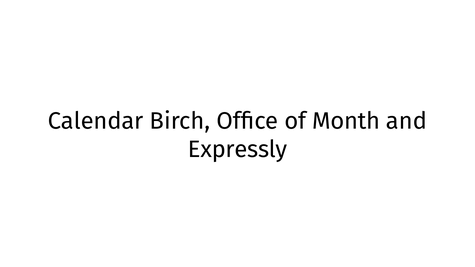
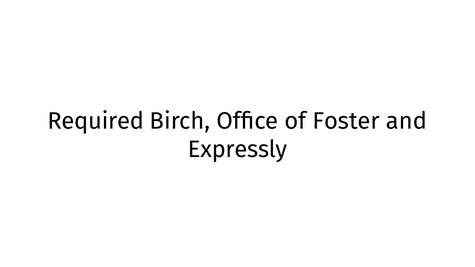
Calendar: Calendar -> Required (96, 121)
Month: Month -> Foster (346, 121)
